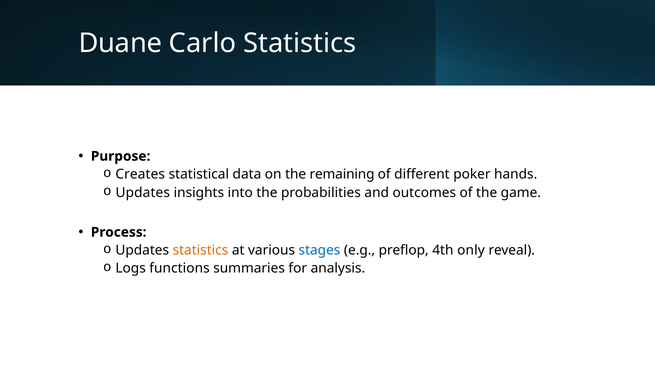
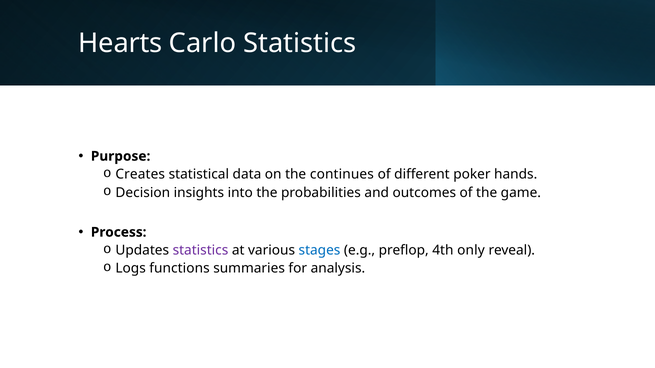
Duane: Duane -> Hearts (120, 43)
remaining: remaining -> continues (342, 175)
Updates: Updates -> Decision (143, 193)
statistics colour: orange -> purple (200, 251)
